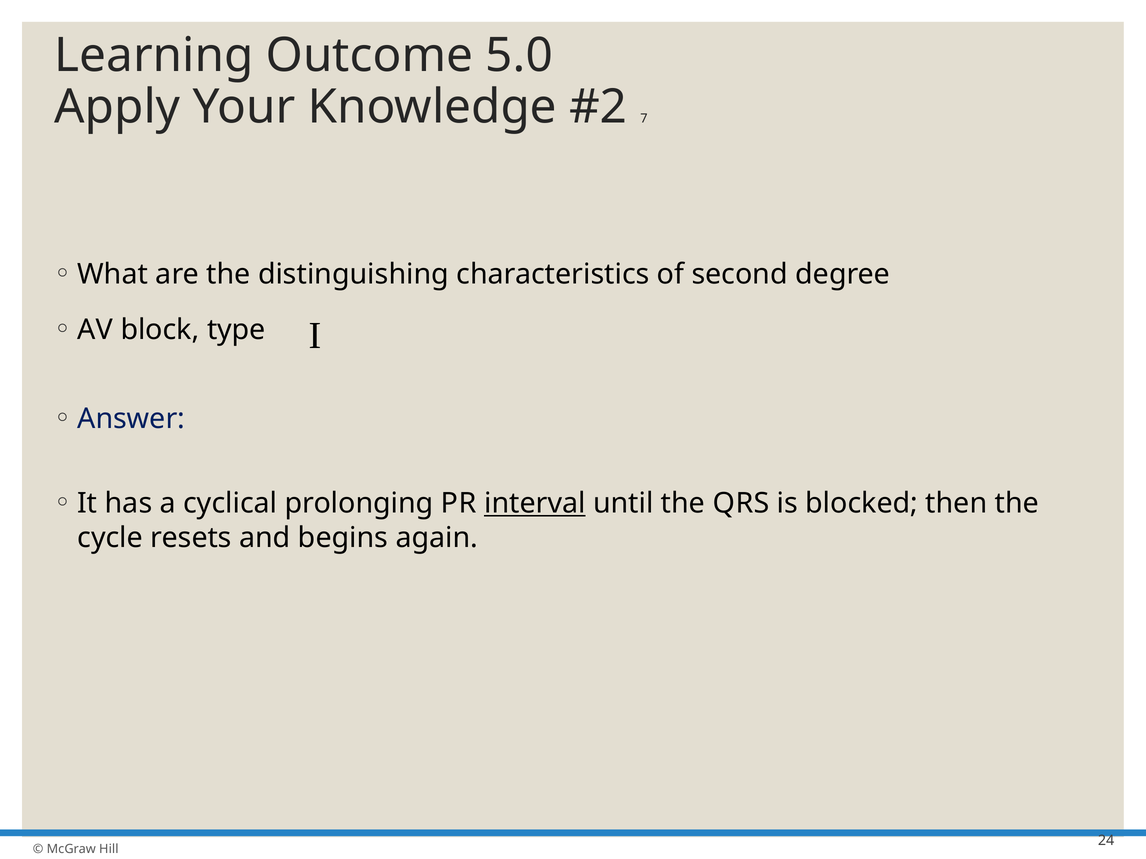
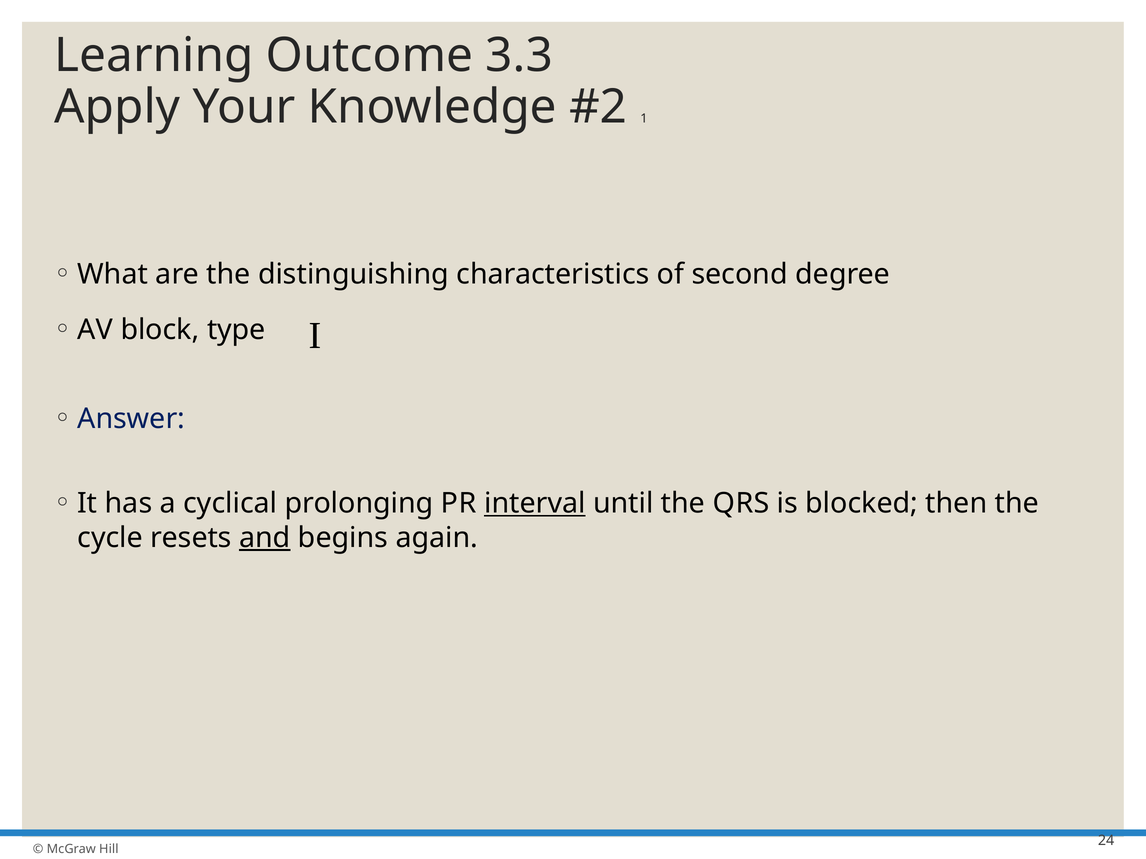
5.0: 5.0 -> 3.3 (519, 55)
7: 7 -> 1 (644, 118)
and underline: none -> present (265, 538)
